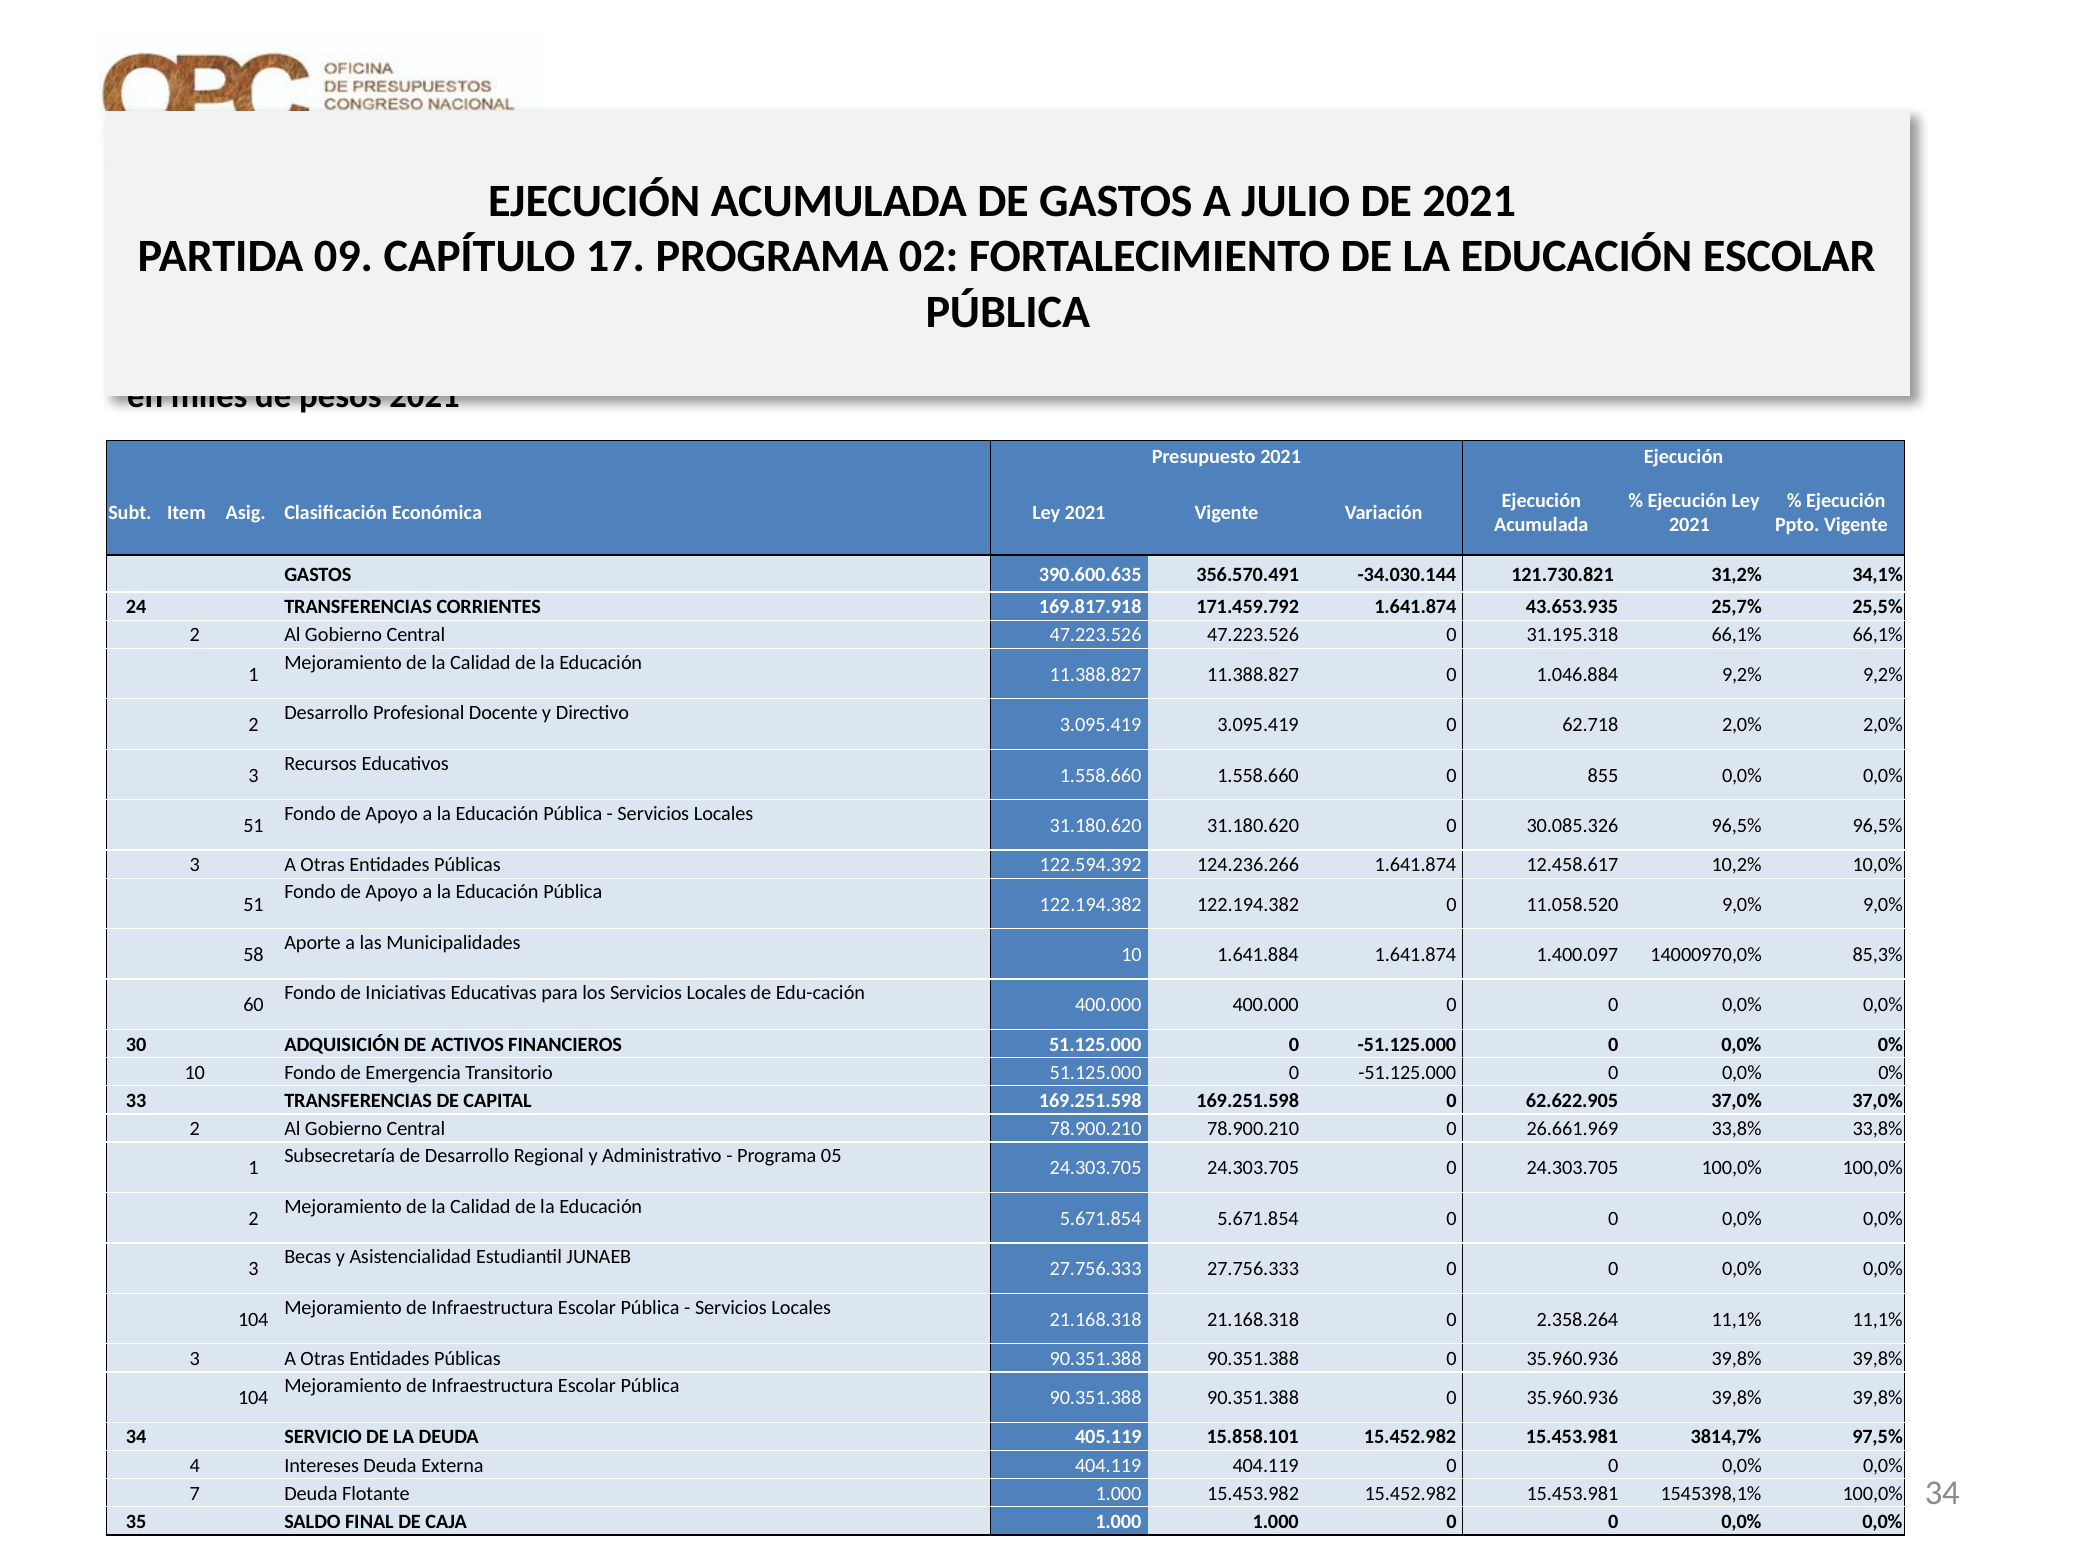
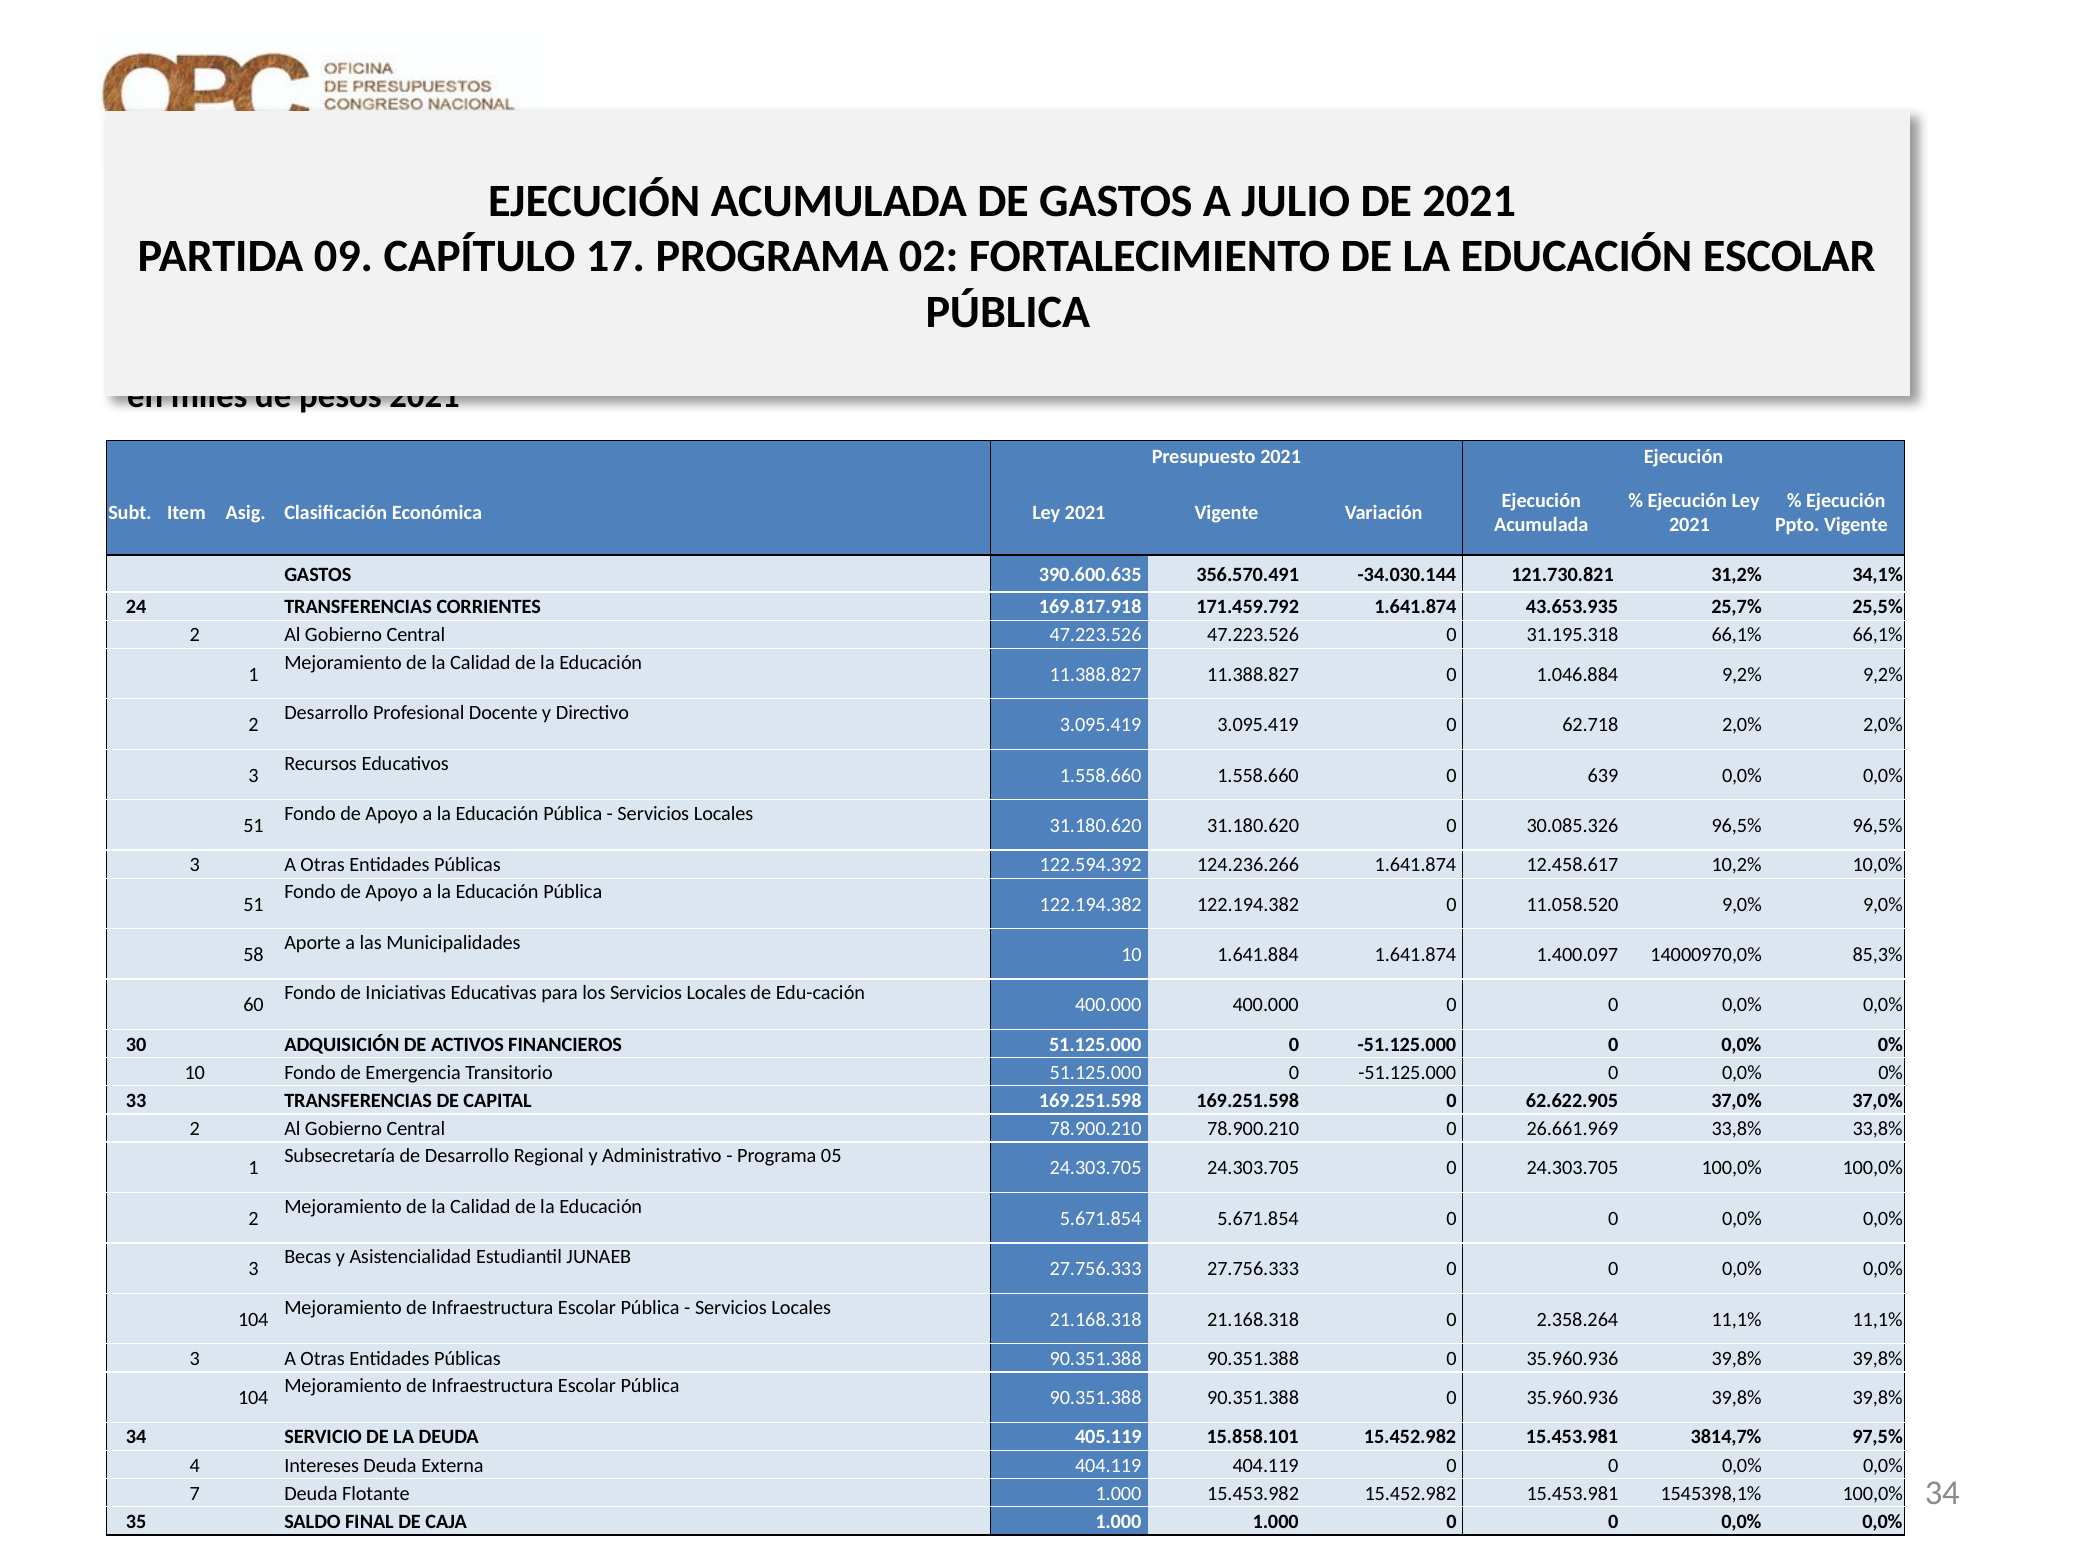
855: 855 -> 639 (1603, 775)
